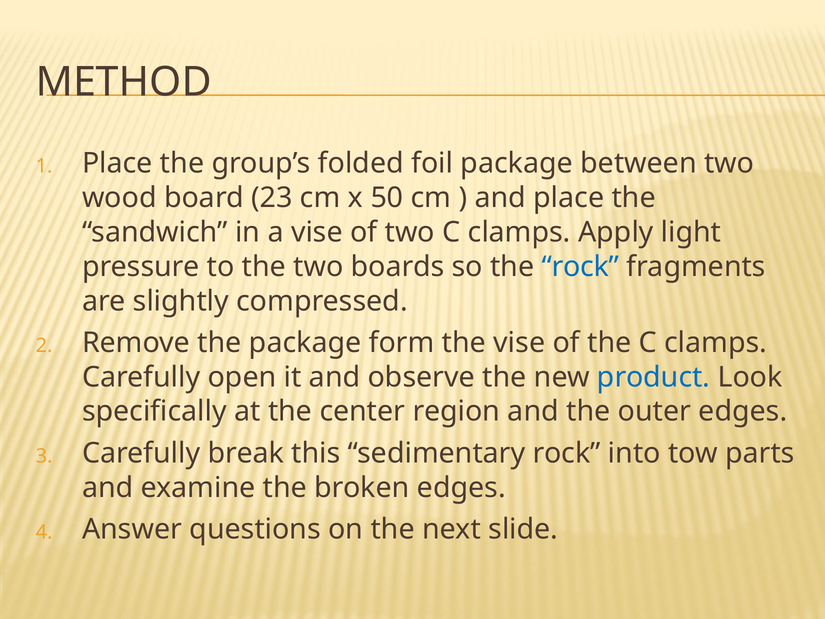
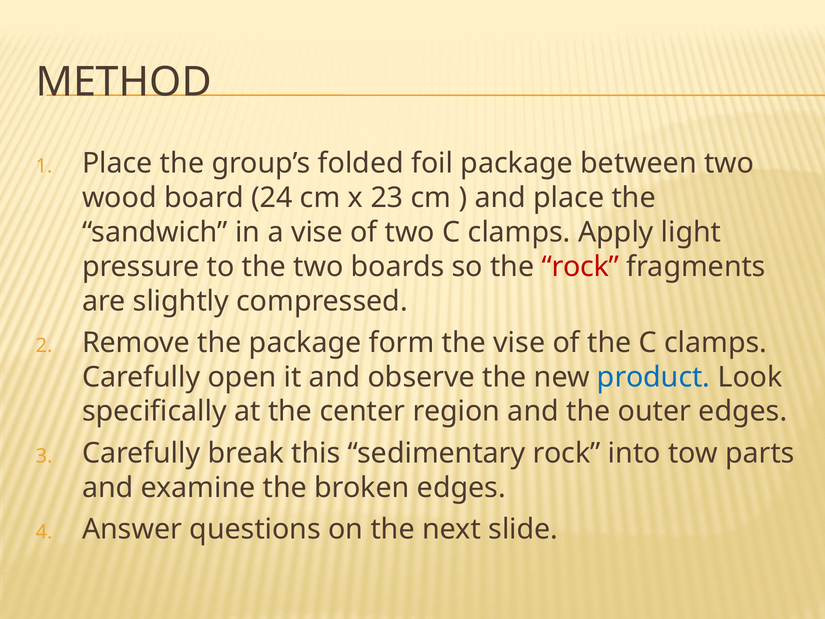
23: 23 -> 24 (272, 198)
50: 50 -> 23 (387, 198)
rock colour: blue -> red (580, 267)
